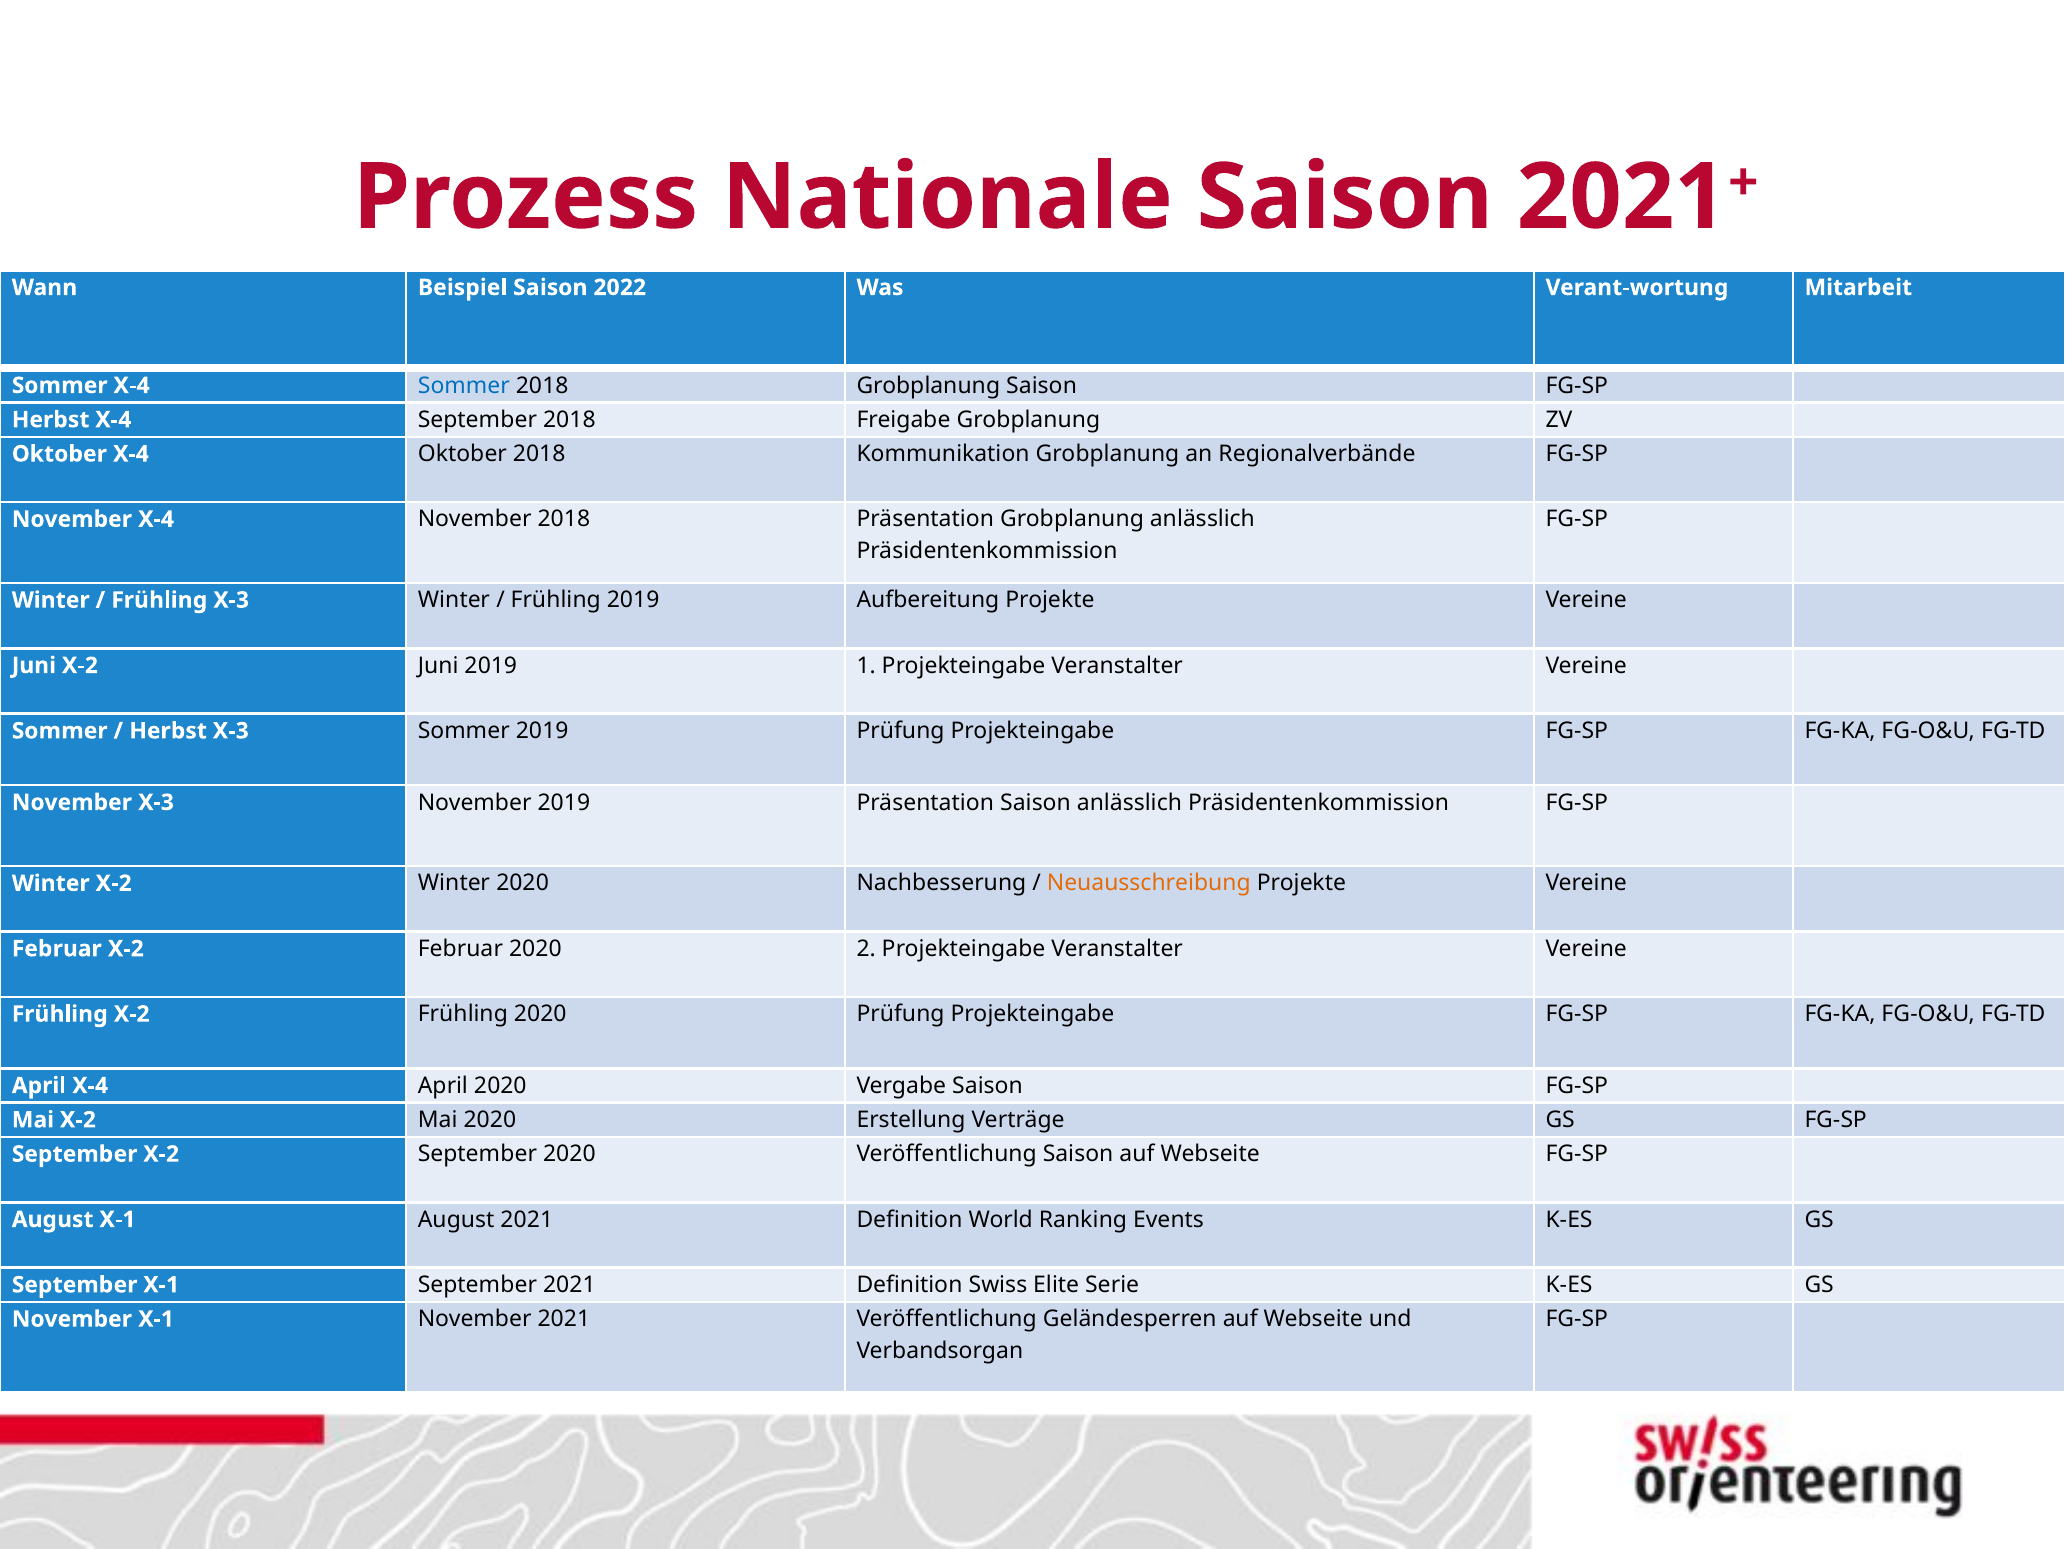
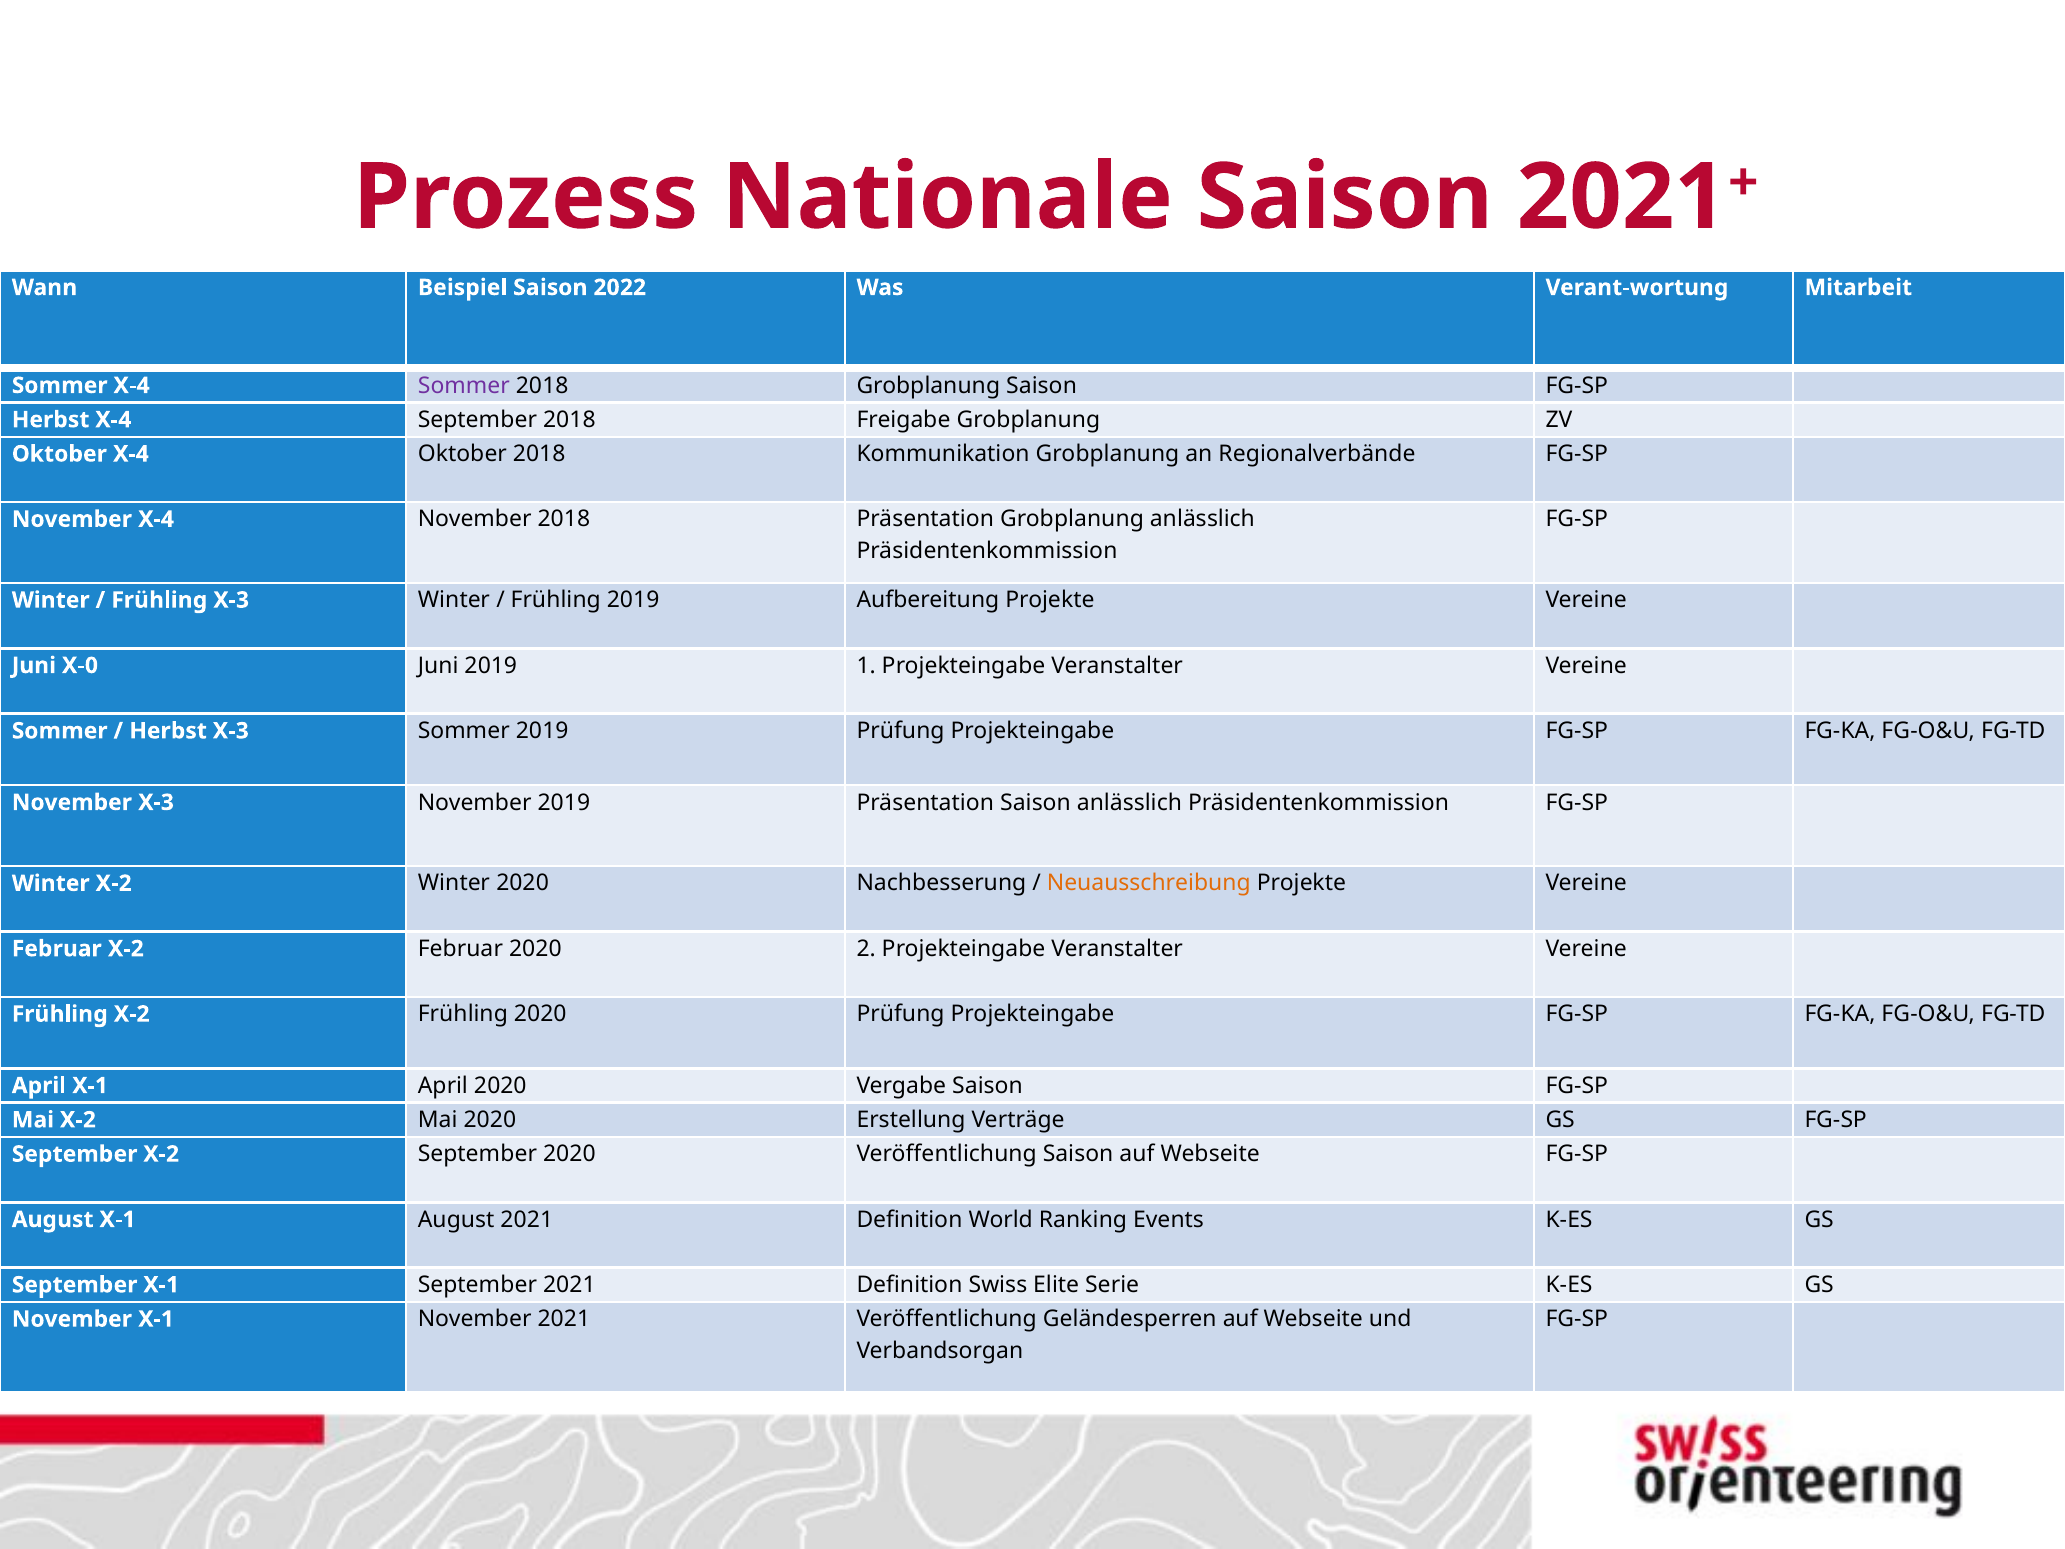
Sommer colour: blue -> purple (464, 385)
Juni X-2: X-2 -> X-0 (80, 665)
April X-4: X-4 -> X-1 (90, 1086)
